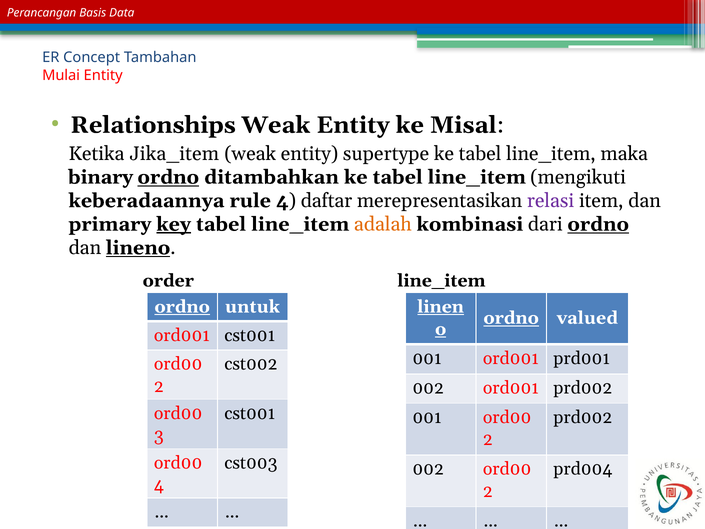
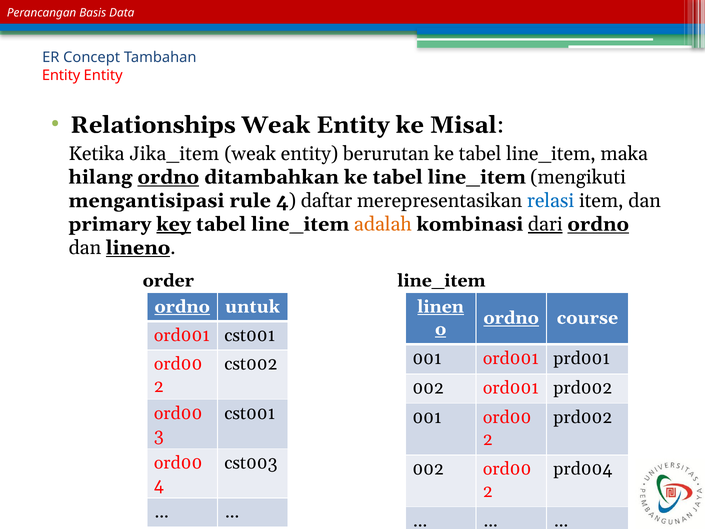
Mulai: Mulai -> Entity (61, 75)
supertype: supertype -> berurutan (386, 154)
binary: binary -> hilang (100, 177)
keberadaannya: keberadaannya -> mengantisipasi (146, 201)
relasi colour: purple -> blue (551, 201)
dari underline: none -> present (545, 224)
valued: valued -> course (587, 318)
